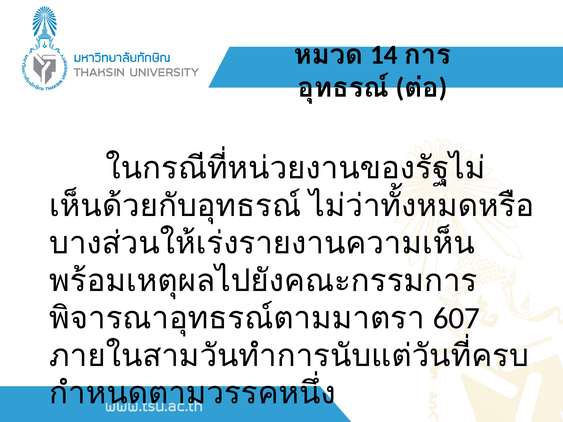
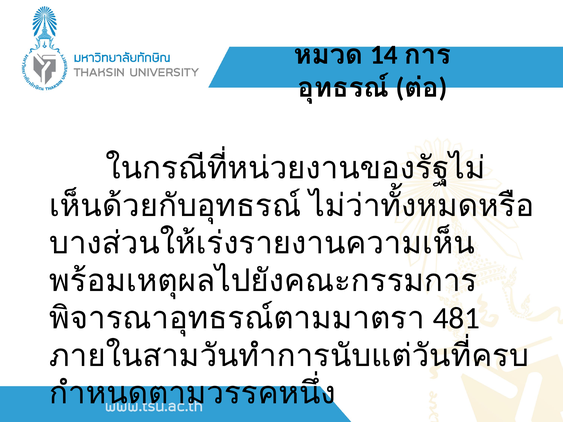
607: 607 -> 481 (456, 319)
